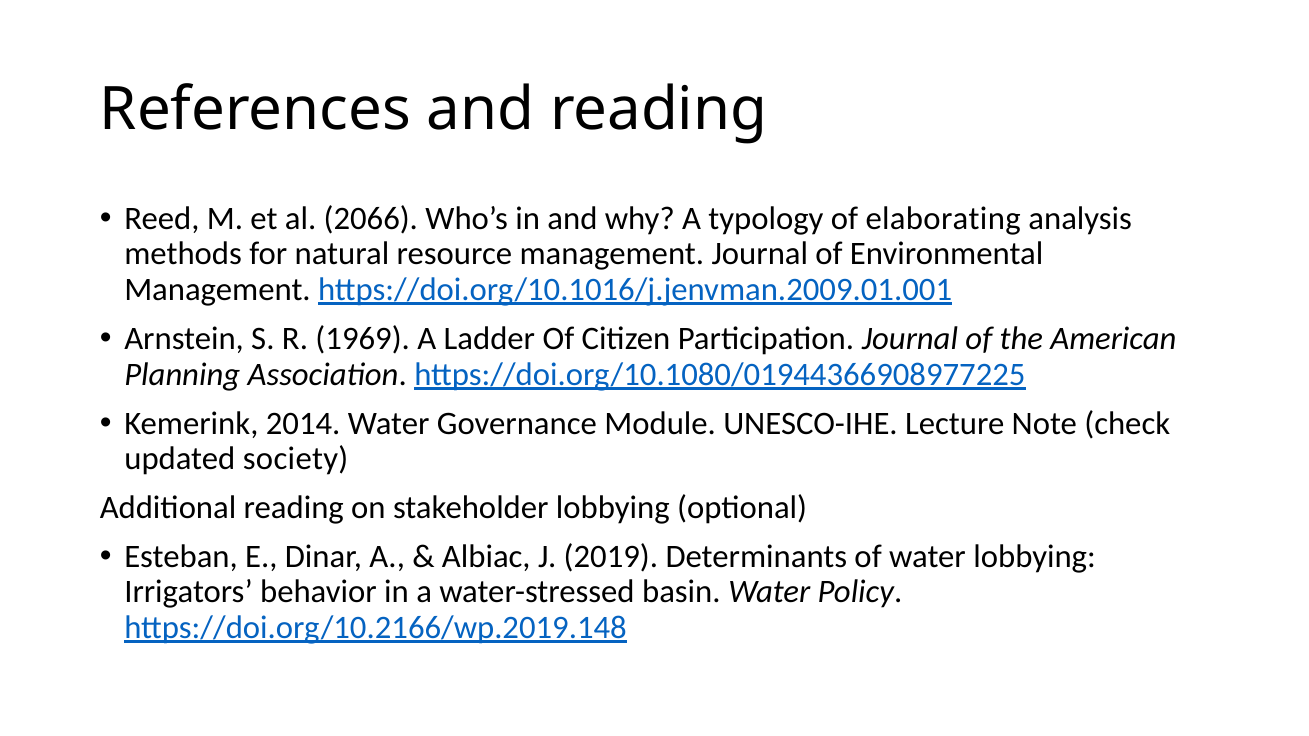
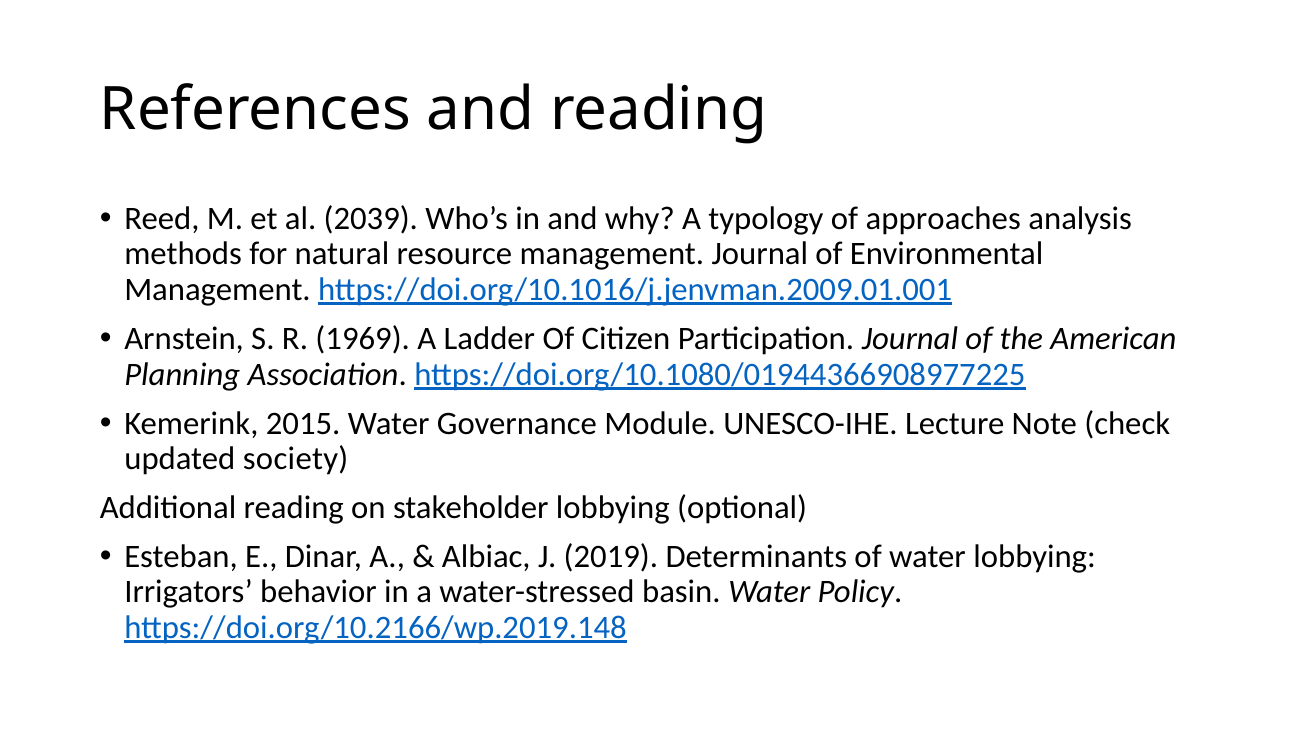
2066: 2066 -> 2039 (371, 218)
elaborating: elaborating -> approaches (943, 218)
2014: 2014 -> 2015 (303, 424)
